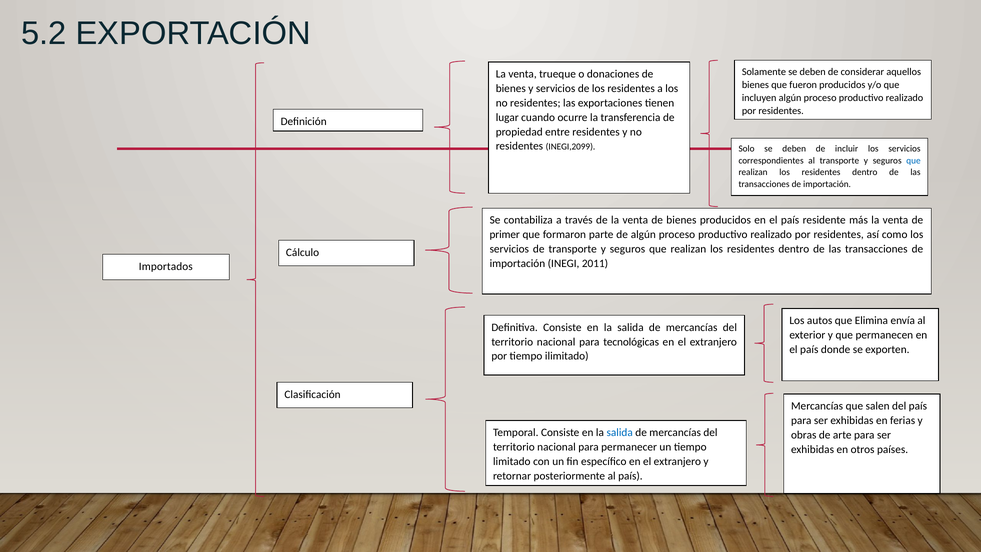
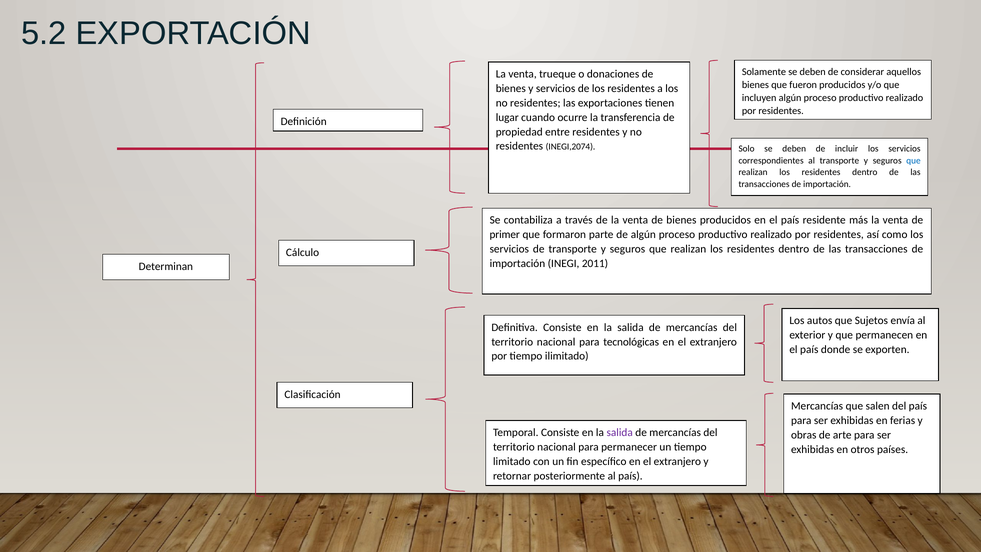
INEGI,2099: INEGI,2099 -> INEGI,2074 (570, 147)
Importados: Importados -> Determinan (166, 266)
Elimina: Elimina -> Sujetos (871, 321)
salida colour: blue -> purple (620, 433)
